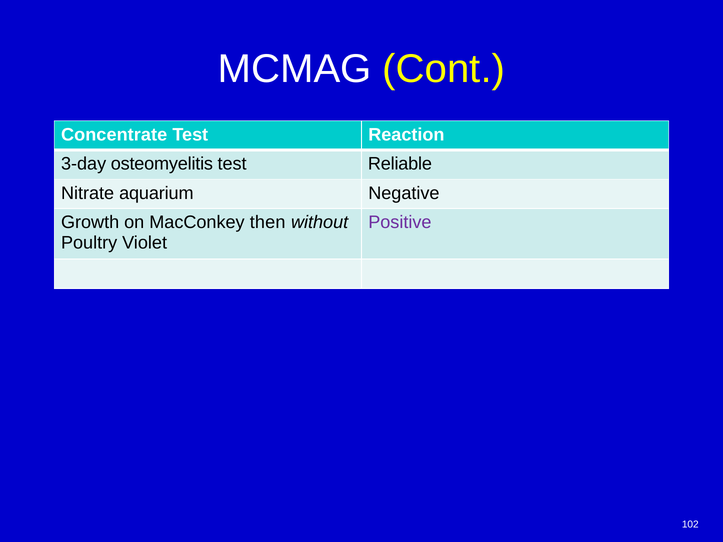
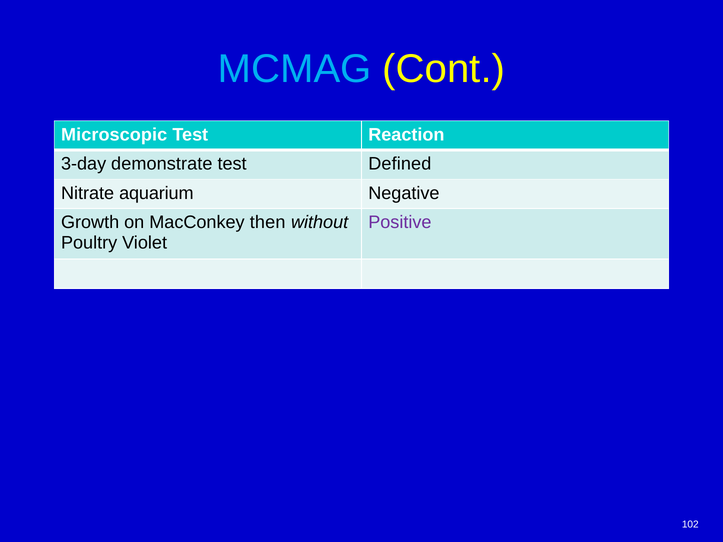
MCMAG colour: white -> light blue (295, 69)
Concentrate: Concentrate -> Microscopic (114, 135)
osteomyelitis: osteomyelitis -> demonstrate (162, 164)
Reliable: Reliable -> Defined (400, 164)
